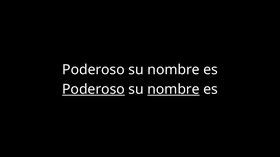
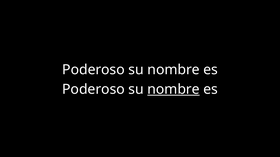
Poderoso underline: present -> none (93, 90)
